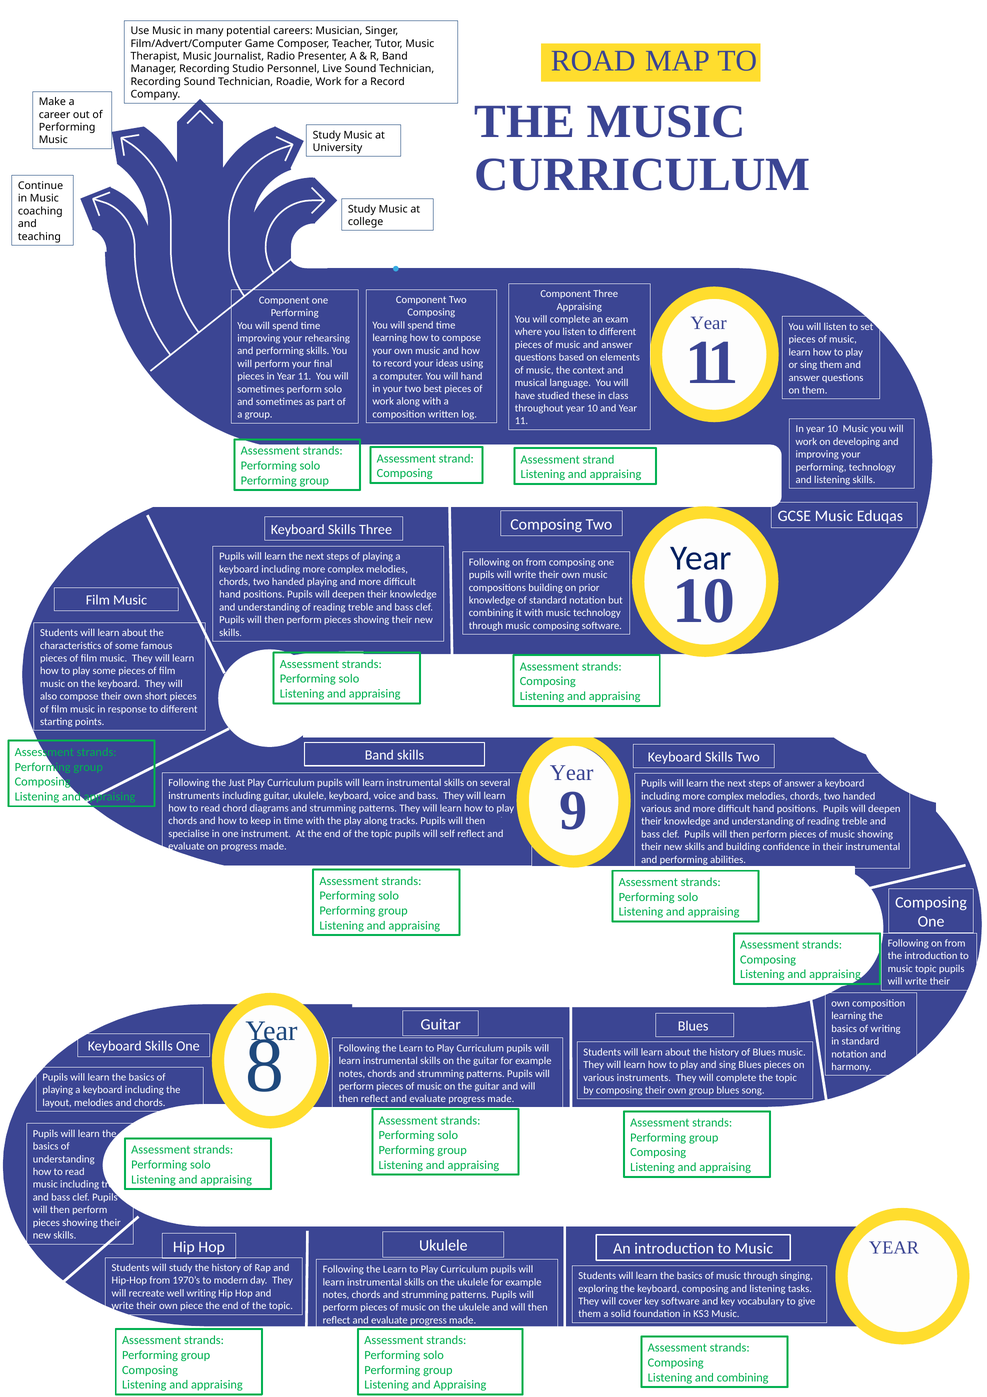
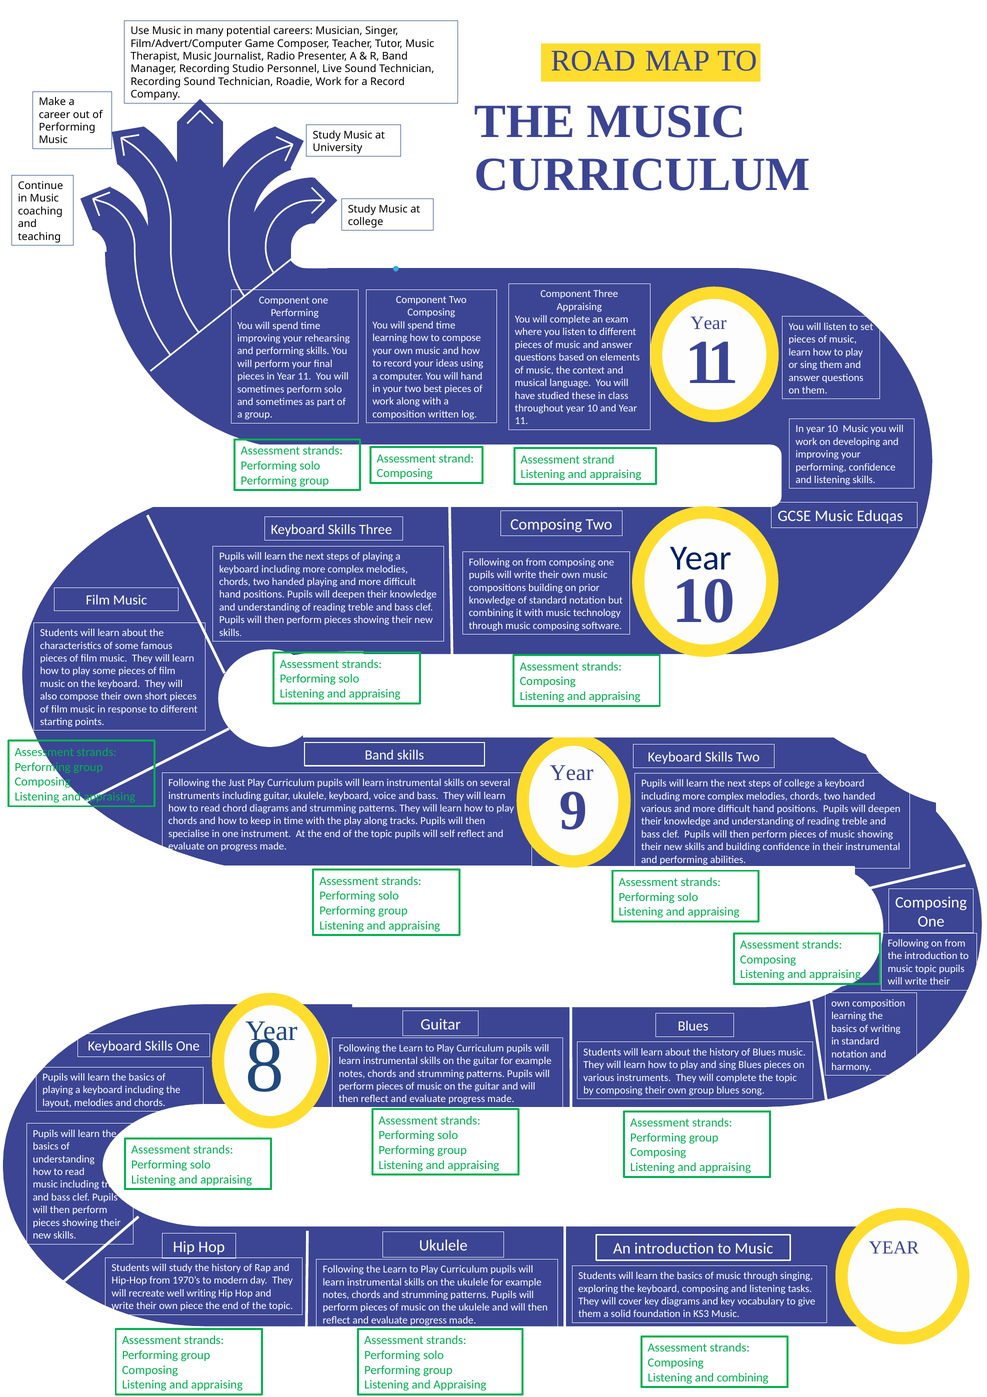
performing technology: technology -> confidence (872, 467)
of answer: answer -> college (800, 783)
key software: software -> diagrams (680, 1301)
